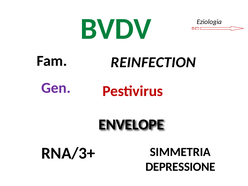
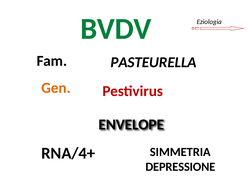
REINFECTION: REINFECTION -> PASTEURELLA (153, 62)
Gen colour: purple -> orange (56, 88)
RNA/3+: RNA/3+ -> RNA/4+ (68, 153)
